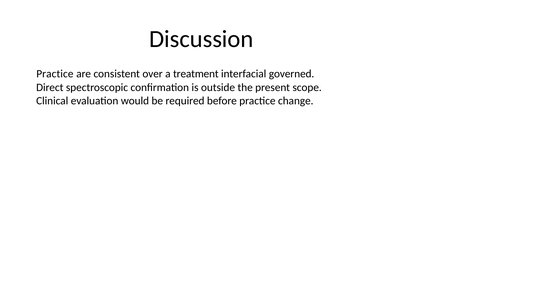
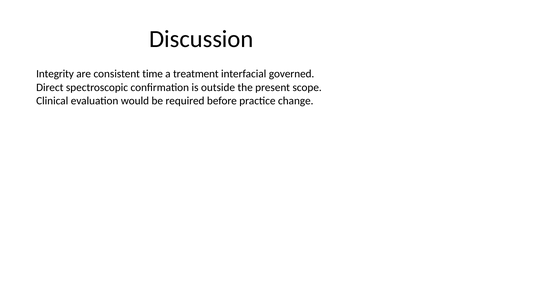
Practice: Practice -> Integrity (55, 74)
over: over -> time (153, 74)
